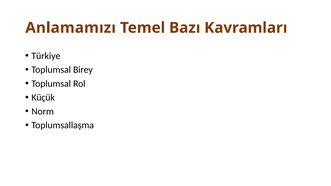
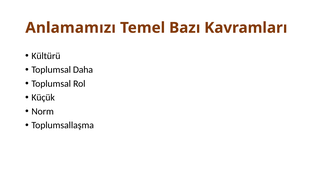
Türkiye: Türkiye -> Kültürü (46, 56)
Birey: Birey -> Daha (83, 70)
